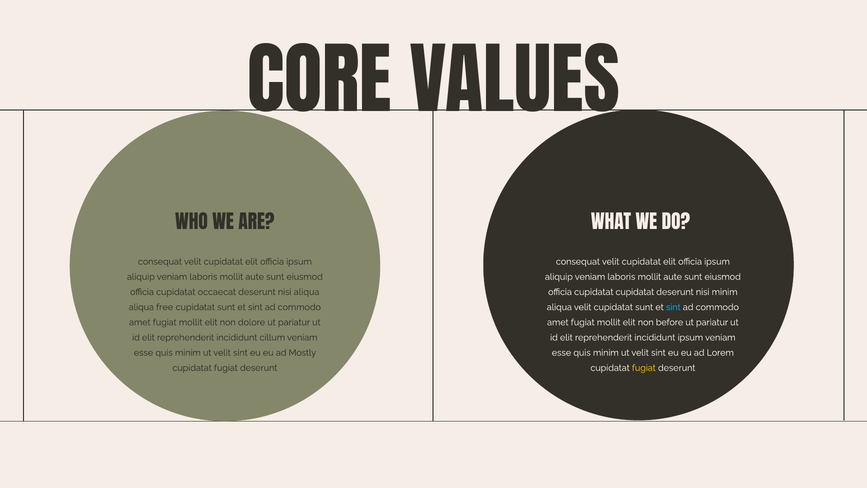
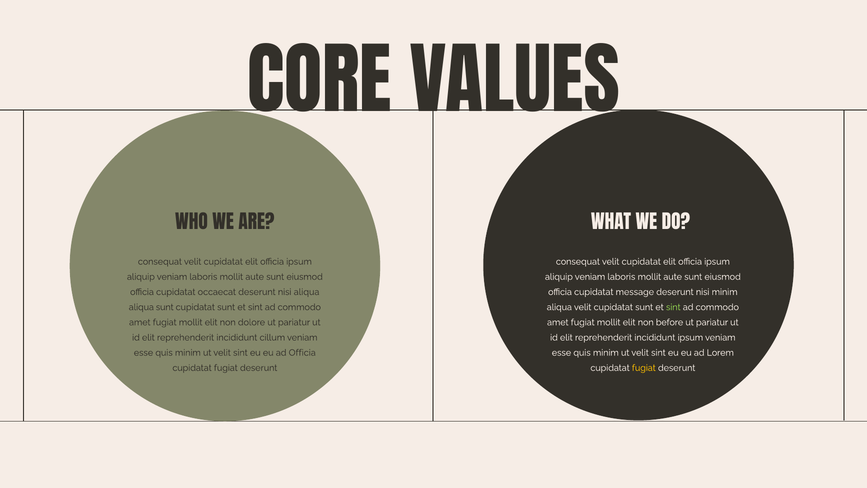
cupidatat cupidatat: cupidatat -> message (635, 292)
aliqua free: free -> sunt (165, 307)
sint colour: light blue -> light green (673, 307)
ad Mostly: Mostly -> Officia (302, 352)
